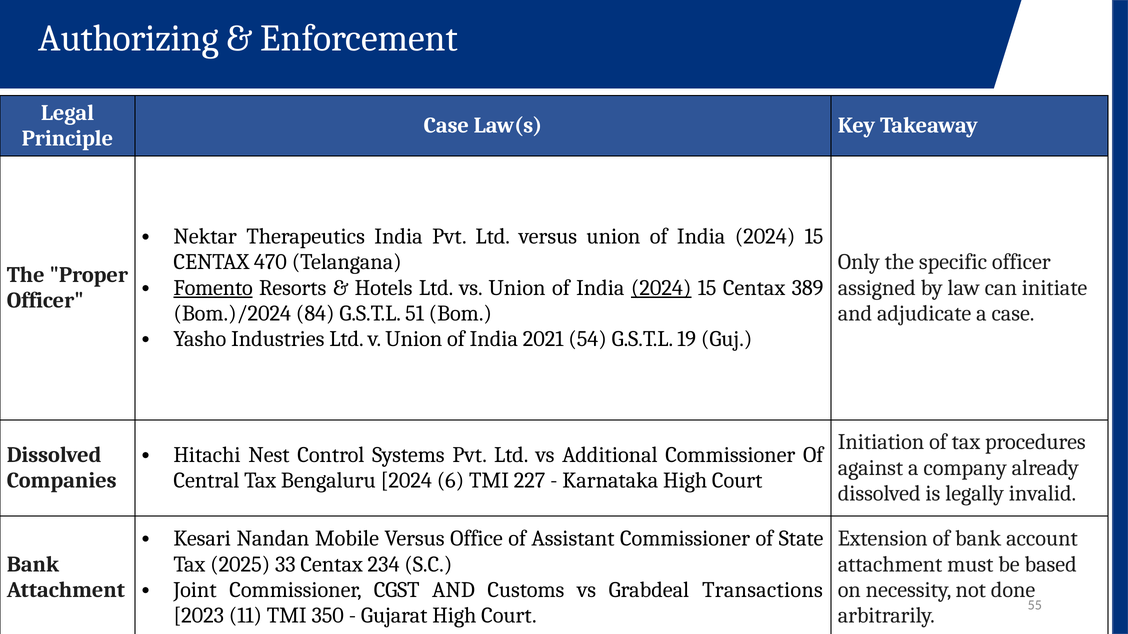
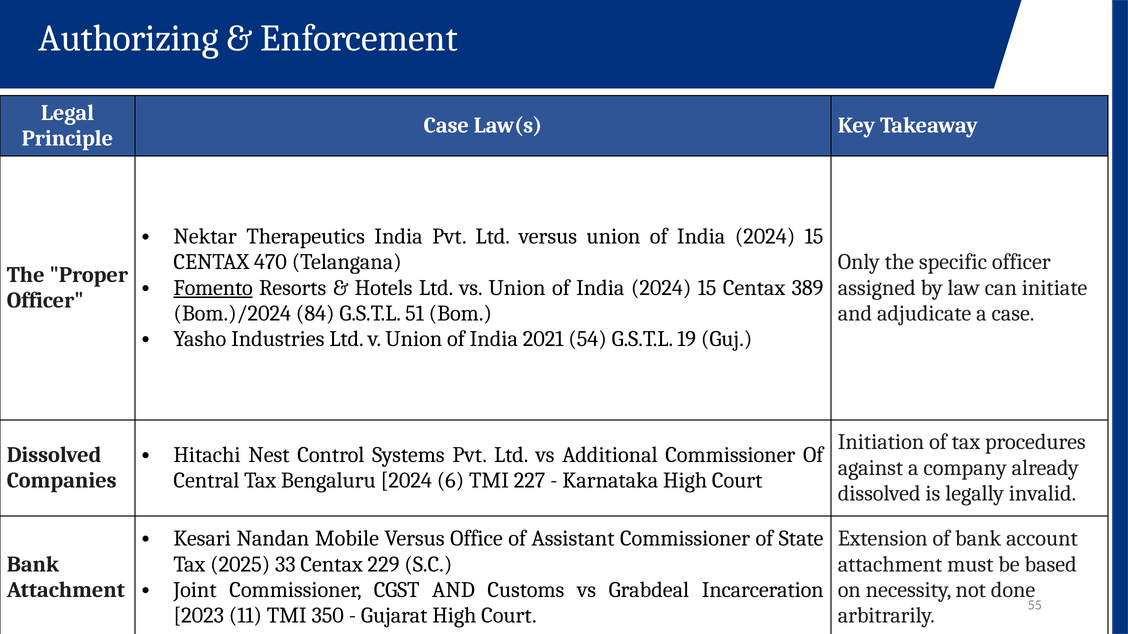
2024 underline: present -> none (661, 288)
234: 234 -> 229 (384, 565)
Transactions: Transactions -> Incarceration (763, 590)
